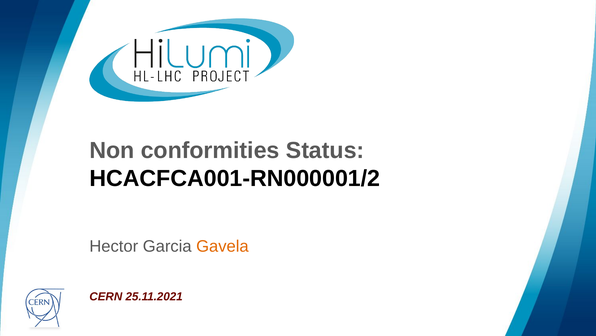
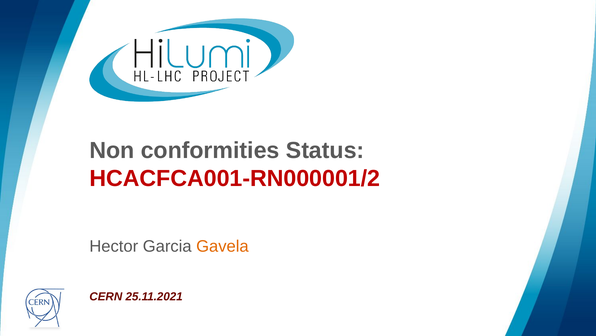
HCACFCA001-RN000001/2 colour: black -> red (235, 178)
